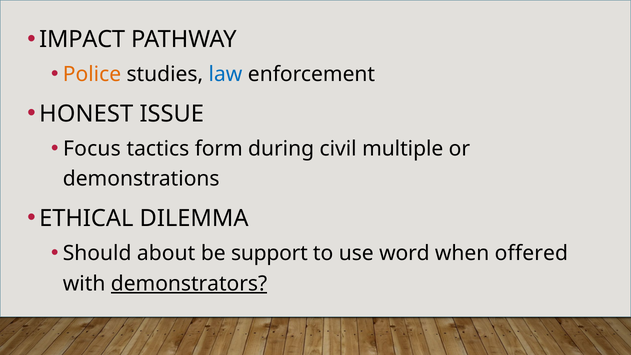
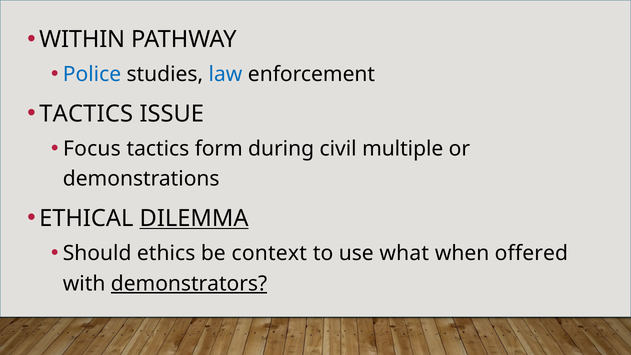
IMPACT: IMPACT -> WITHIN (82, 40)
Police colour: orange -> blue (92, 75)
HONEST: HONEST -> TACTICS (86, 114)
DILEMMA underline: none -> present (194, 218)
about: about -> ethics (166, 253)
support: support -> context (269, 253)
word: word -> what (404, 253)
